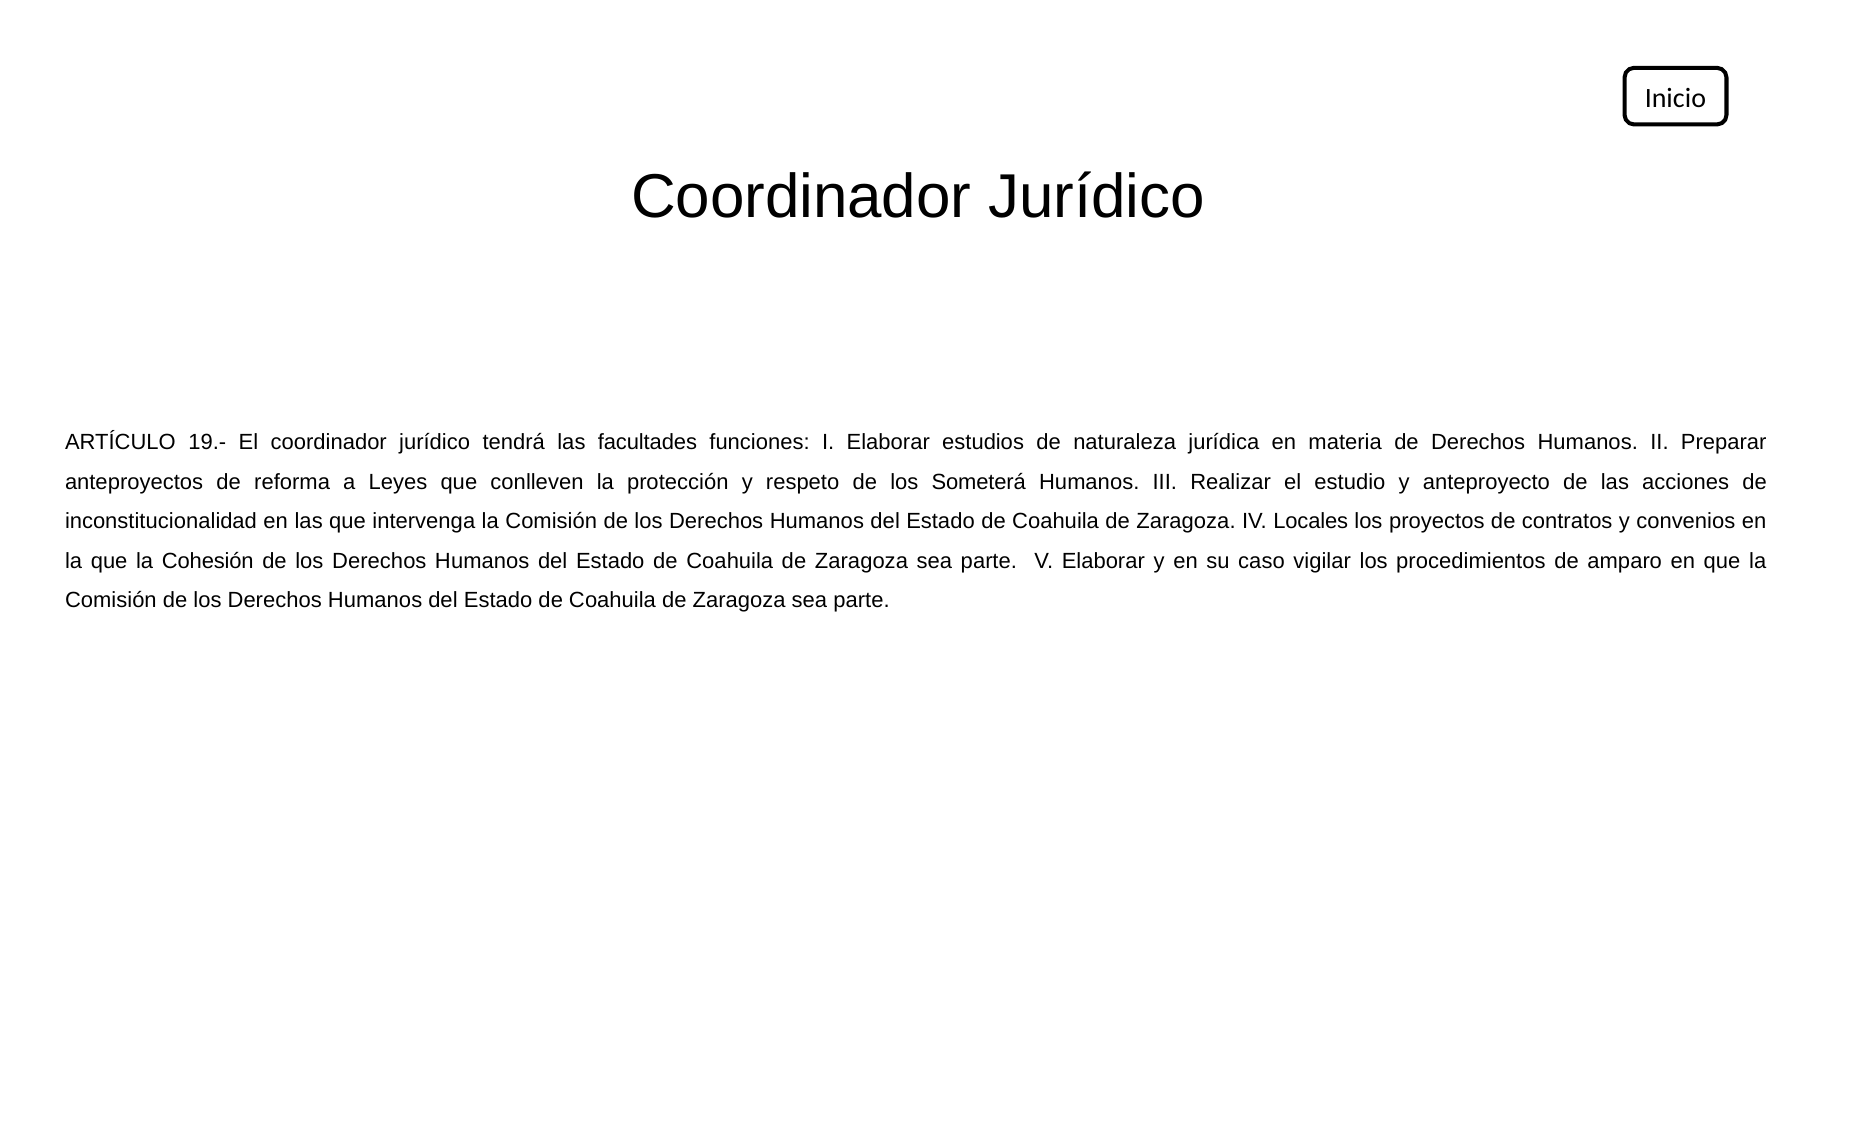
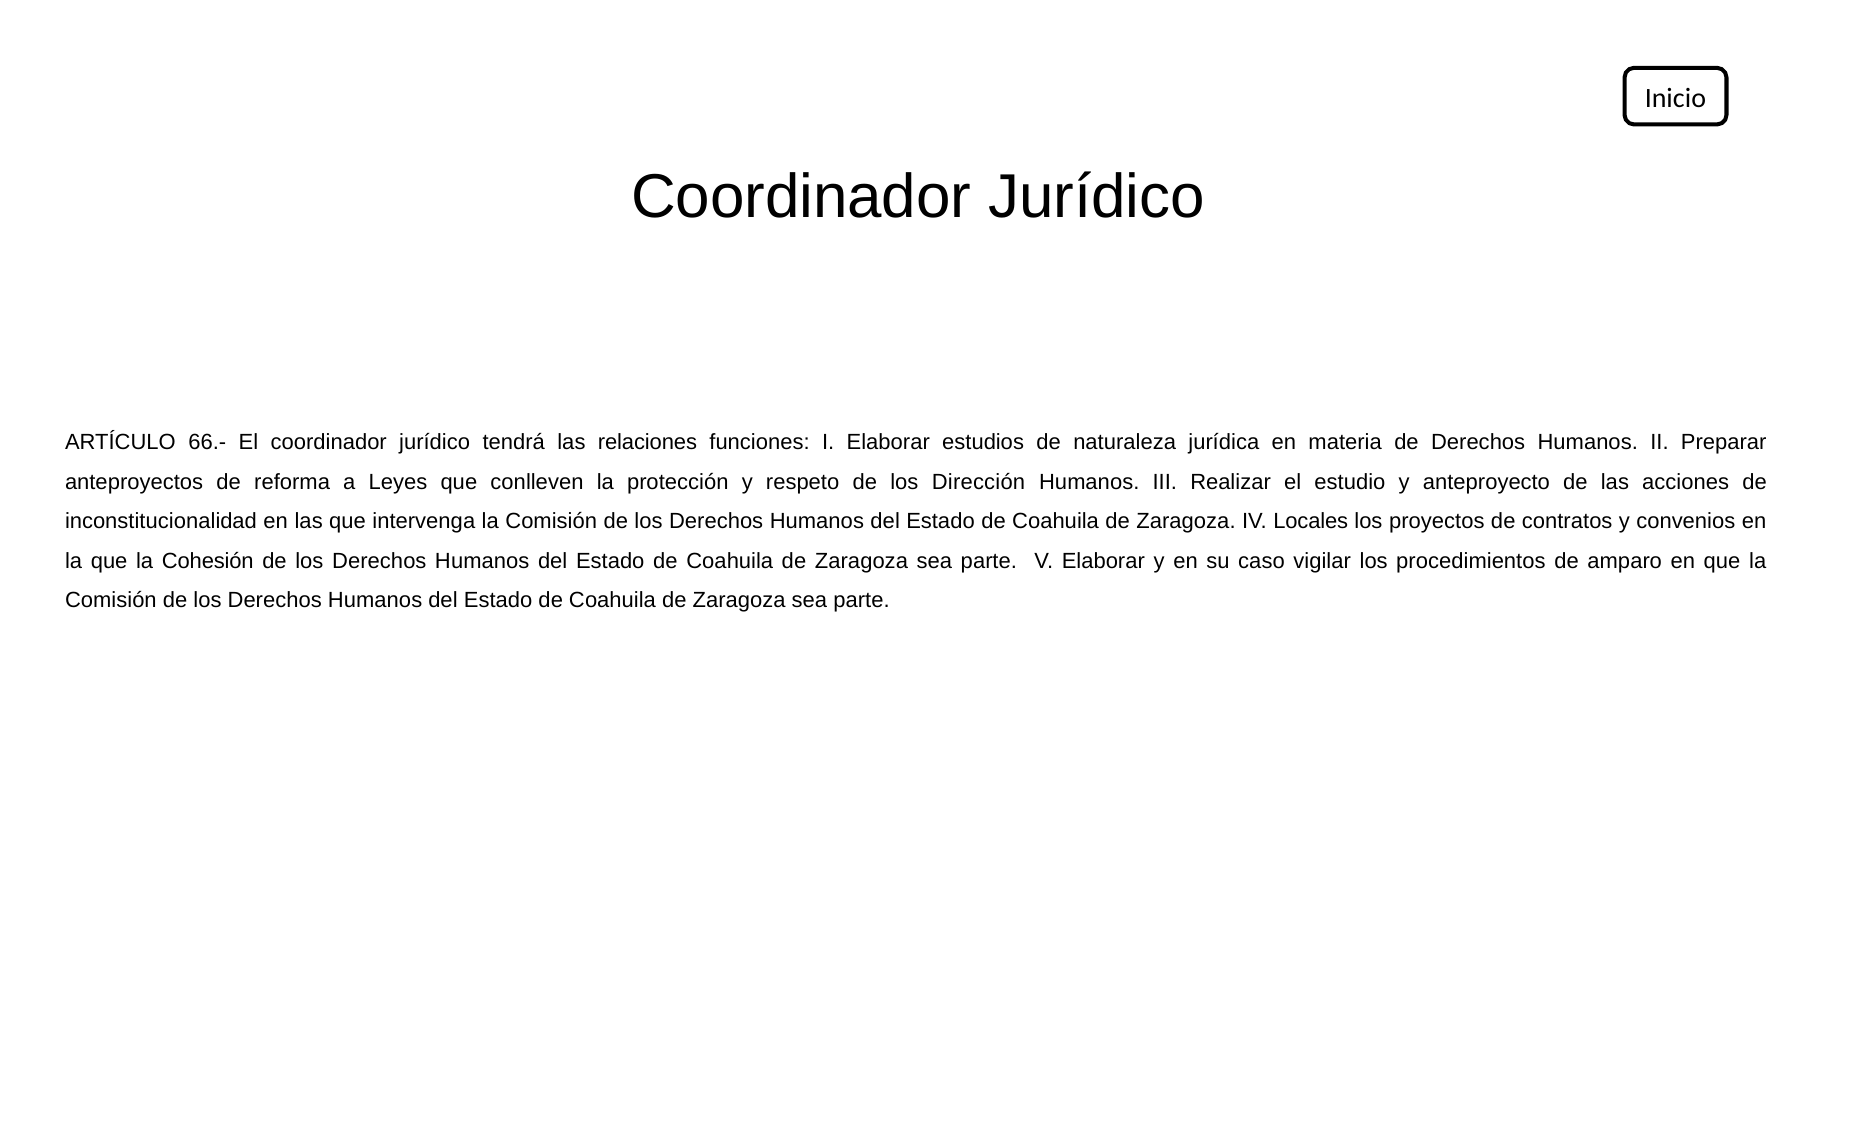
19.-: 19.- -> 66.- (207, 443)
facultades: facultades -> relaciones (647, 443)
Someterá: Someterá -> Dirección (979, 482)
